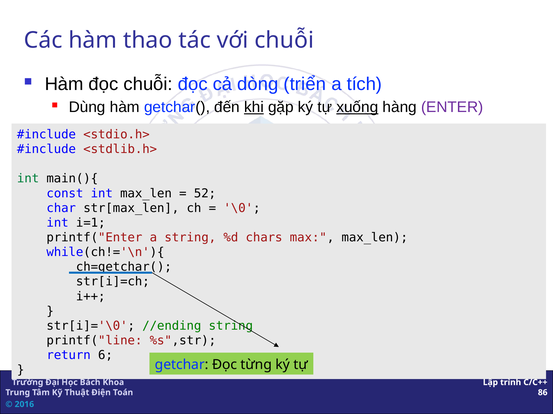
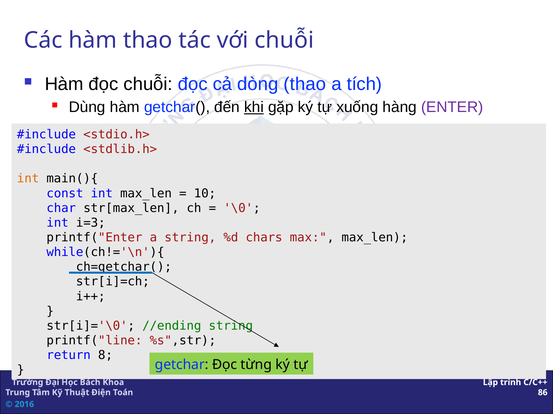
dòng triển: triển -> thao (305, 84)
xuống underline: present -> none (357, 107)
int colour: green -> orange (28, 179)
52: 52 -> 10 (205, 194)
i=1: i=1 -> i=3 (91, 223)
6: 6 -> 8 (105, 356)
